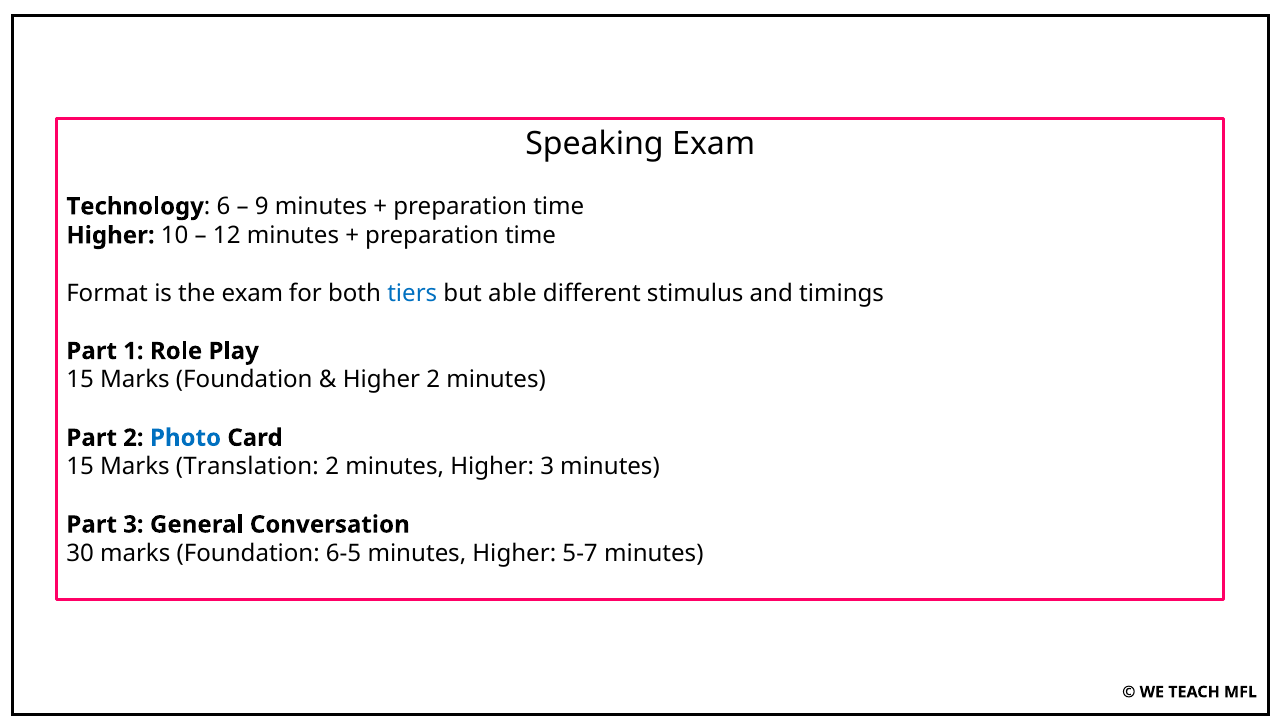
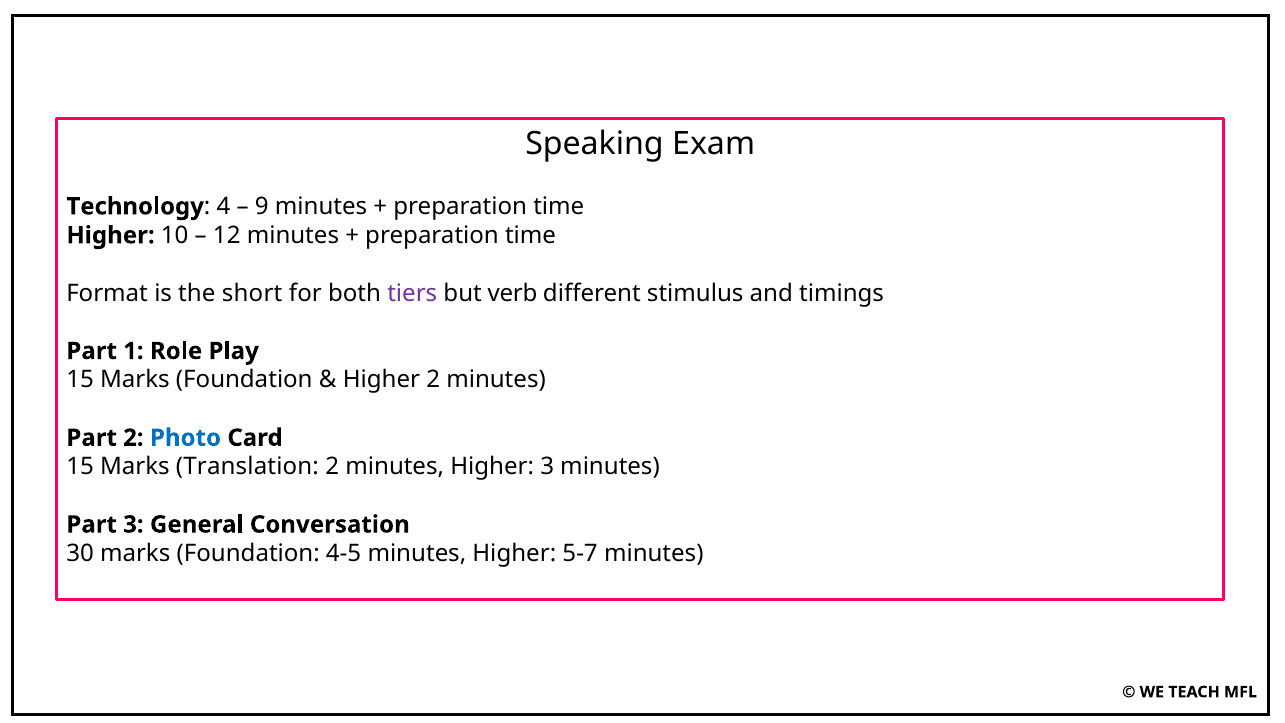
6: 6 -> 4 (223, 206)
the exam: exam -> short (252, 293)
tiers colour: blue -> purple (412, 293)
able: able -> verb (513, 293)
6-5: 6-5 -> 4-5 (344, 553)
